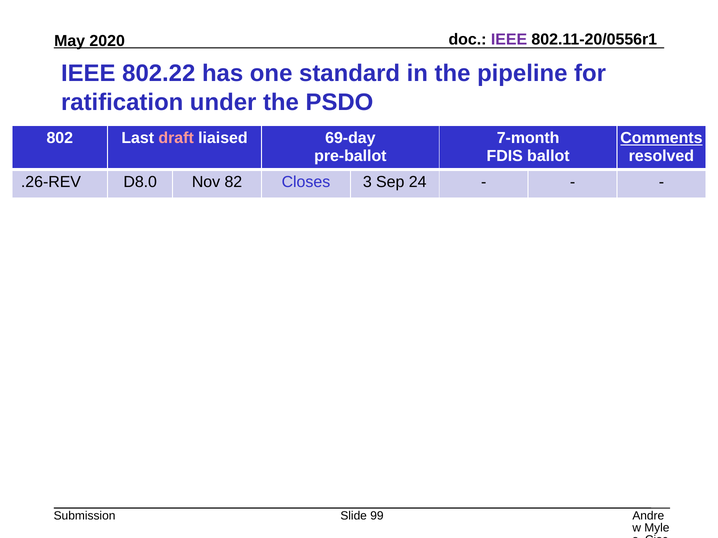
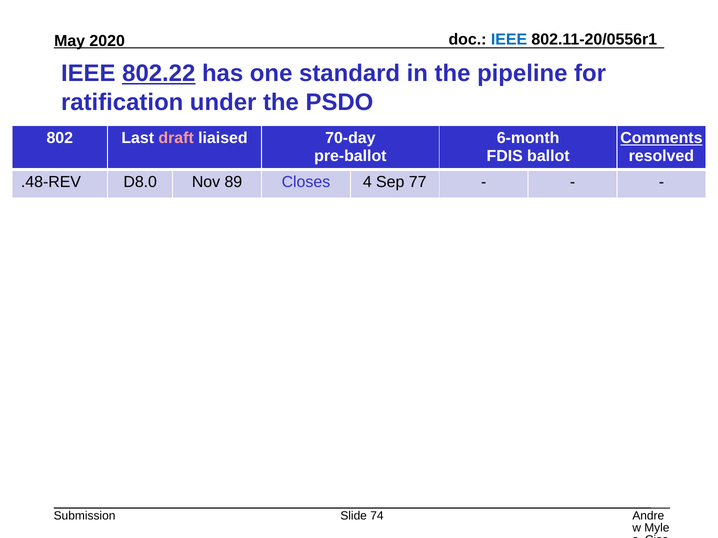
IEEE colour: purple -> blue (509, 39)
802.22 underline: none -> present (159, 74)
69-day: 69-day -> 70-day (350, 138)
7-month: 7-month -> 6-month (528, 138)
.26-REV: .26-REV -> .48-REV (51, 182)
82: 82 -> 89 (233, 182)
3: 3 -> 4 (367, 182)
24: 24 -> 77 (418, 182)
99: 99 -> 74 (377, 516)
